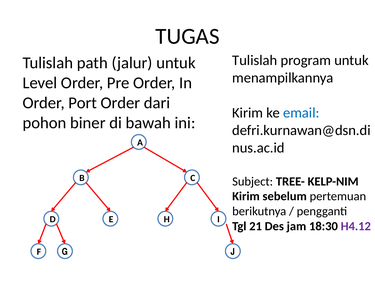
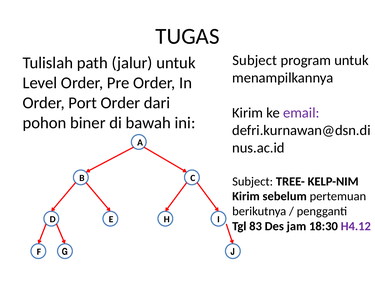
Tulislah: Tulislah -> Subject (255, 60)
email colour: blue -> purple (301, 113)
21: 21 -> 83 (256, 227)
